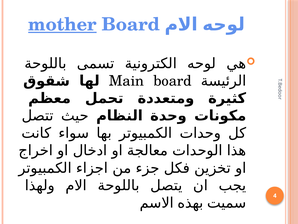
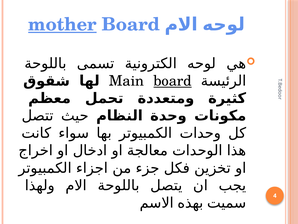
board underline: none -> present (173, 81)
